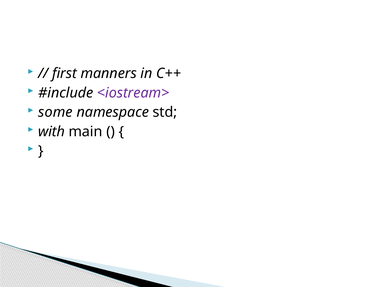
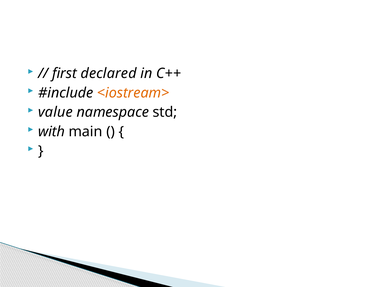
manners: manners -> declared (109, 73)
<iostream> colour: purple -> orange (133, 93)
some: some -> value (55, 112)
